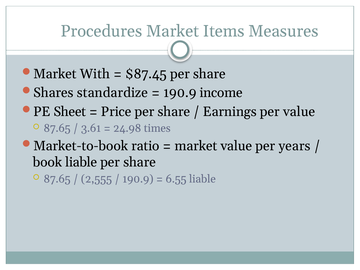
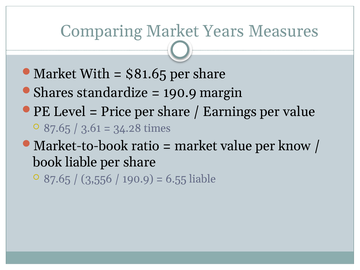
Procedures: Procedures -> Comparing (101, 31)
Items: Items -> Years (224, 31)
$87.45: $87.45 -> $81.65 (146, 74)
income: income -> margin (221, 93)
Sheet: Sheet -> Level (70, 112)
24.98: 24.98 -> 34.28 (127, 128)
years: years -> know (295, 146)
2,555: 2,555 -> 3,556 (96, 179)
